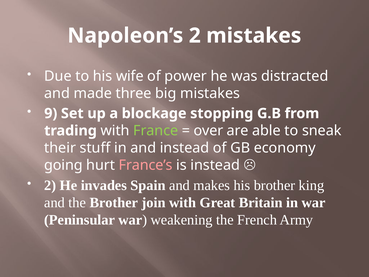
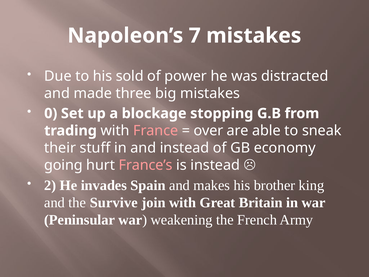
Napoleon’s 2: 2 -> 7 (195, 36)
wife: wife -> sold (130, 76)
9: 9 -> 0 (51, 113)
France colour: light green -> pink (156, 131)
the Brother: Brother -> Survive (114, 202)
